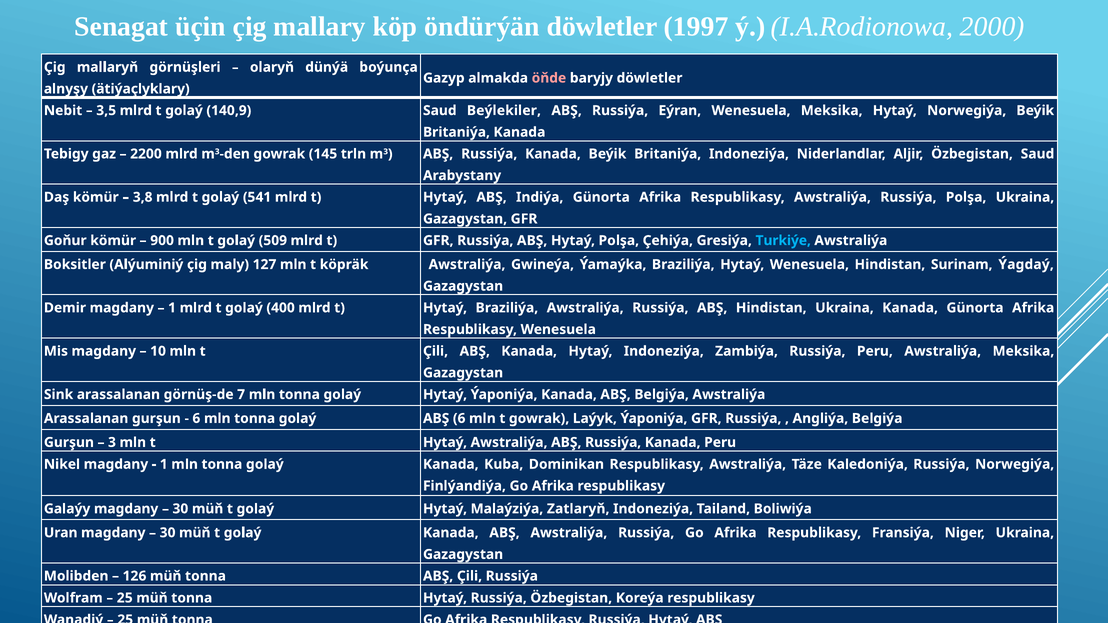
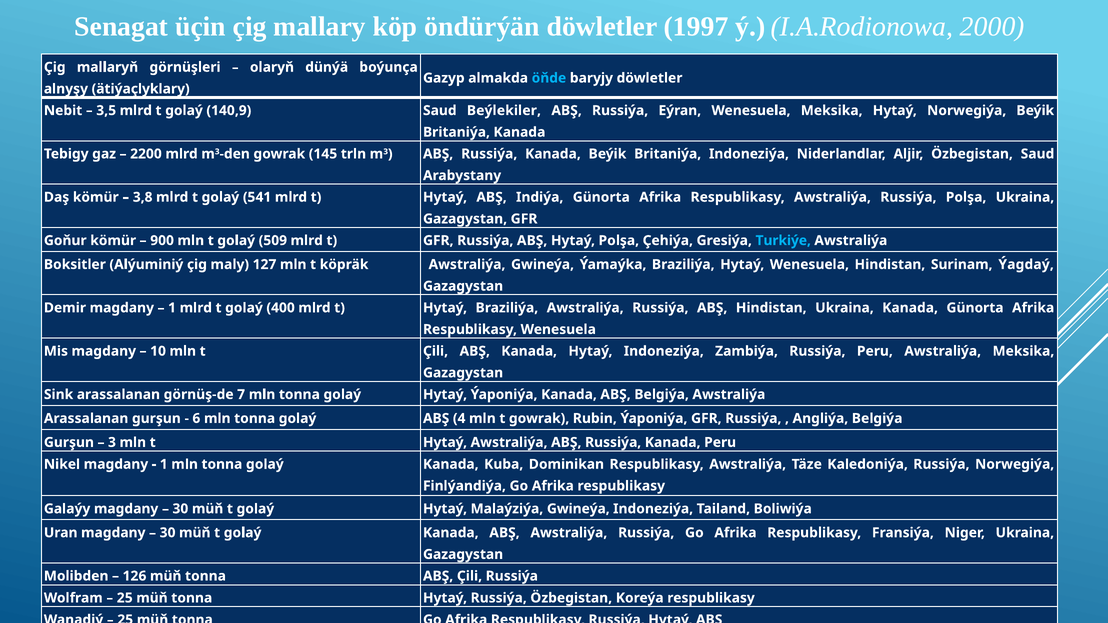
öňde colour: pink -> light blue (549, 78)
ABŞ 6: 6 -> 4 (459, 419)
Laýyk: Laýyk -> Rubin (595, 419)
Malaýziýa Zatlaryň: Zatlaryň -> Gwineýa (578, 509)
